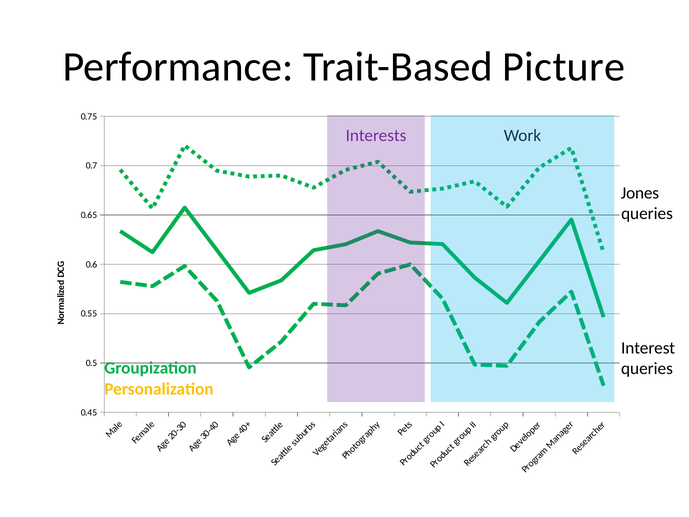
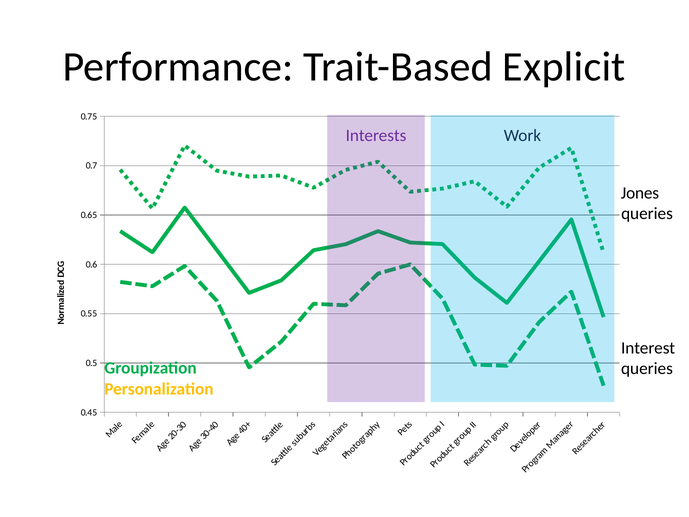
Picture: Picture -> Explicit (564, 67)
